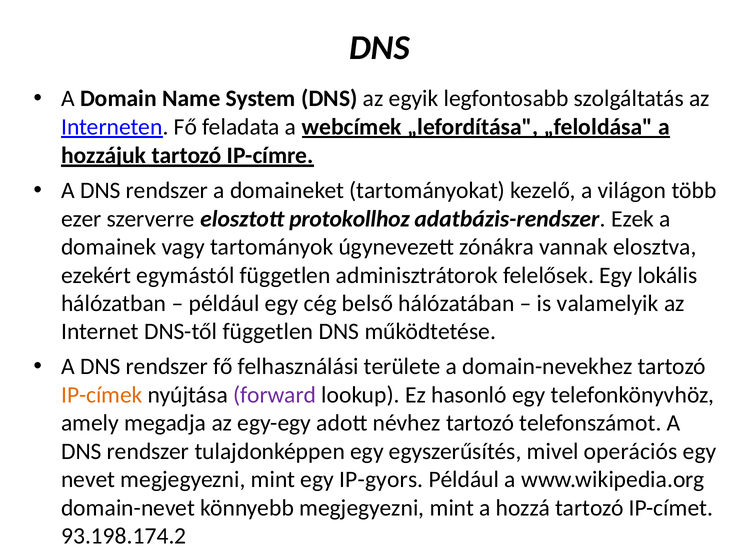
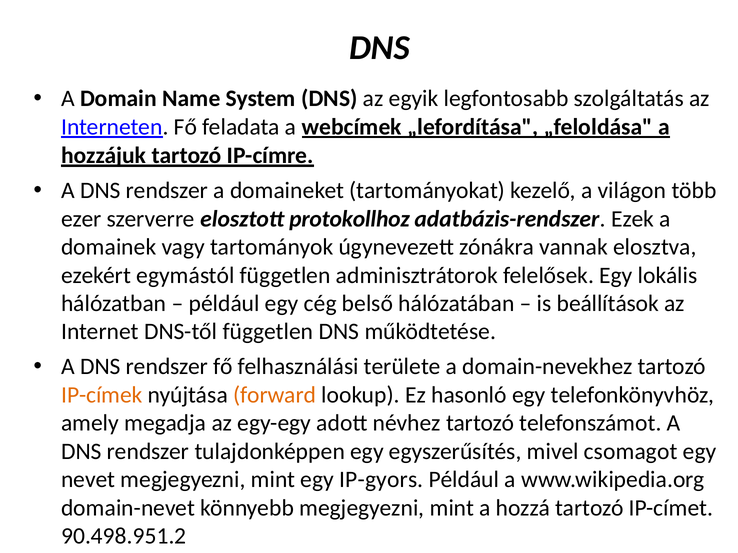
valamelyik: valamelyik -> beállítások (608, 304)
forward colour: purple -> orange (275, 395)
operációs: operációs -> csomagot (631, 452)
93.198.174.2: 93.198.174.2 -> 90.498.951.2 (124, 536)
